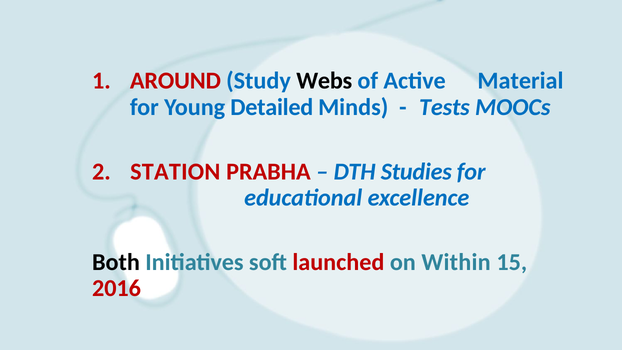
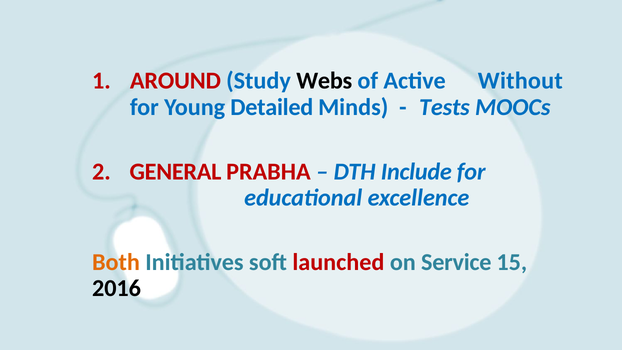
Material: Material -> Without (520, 81)
STATION: STATION -> GENERAL (175, 172)
Studies: Studies -> Include (416, 172)
Both colour: black -> orange (116, 262)
Within: Within -> Service (456, 262)
2016 colour: red -> black (117, 288)
